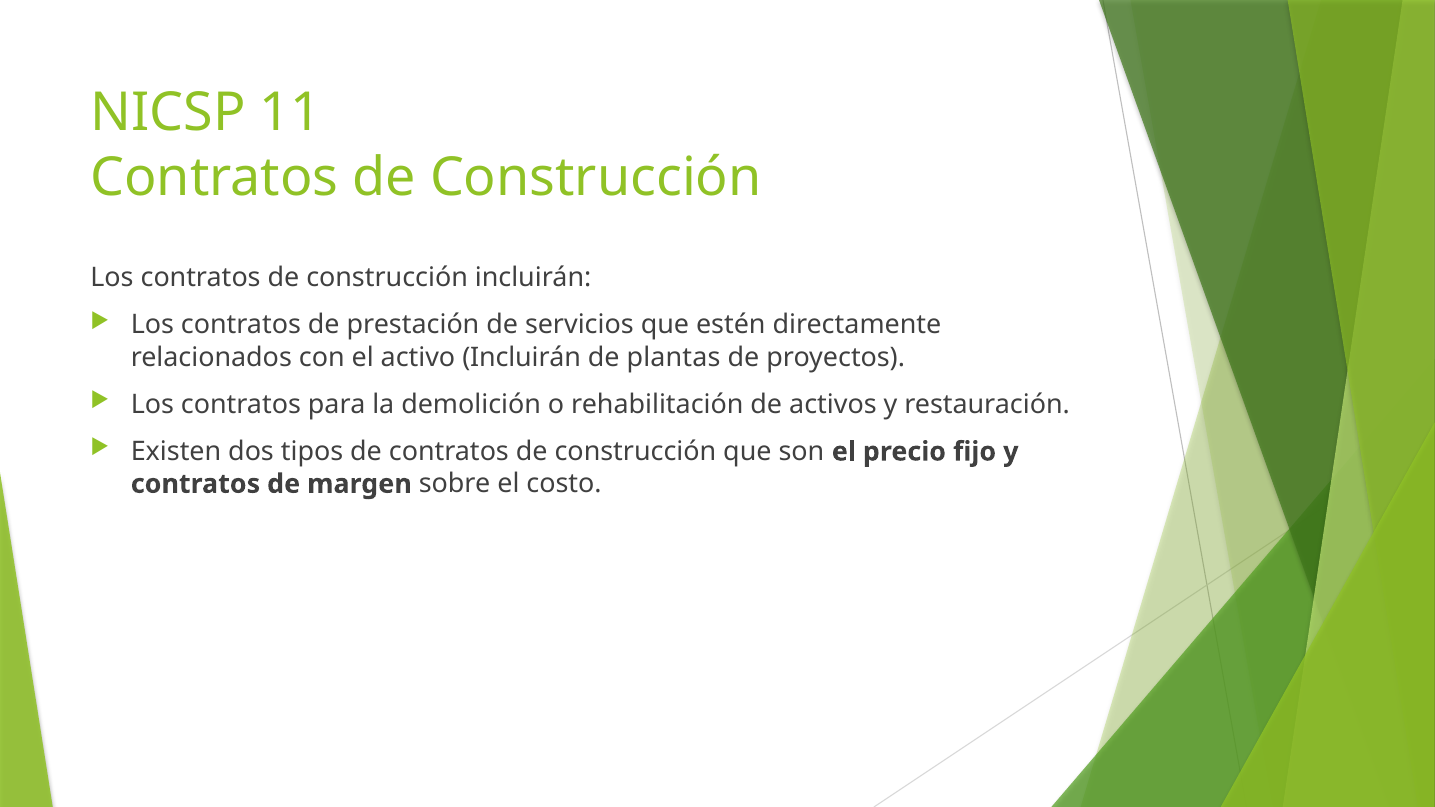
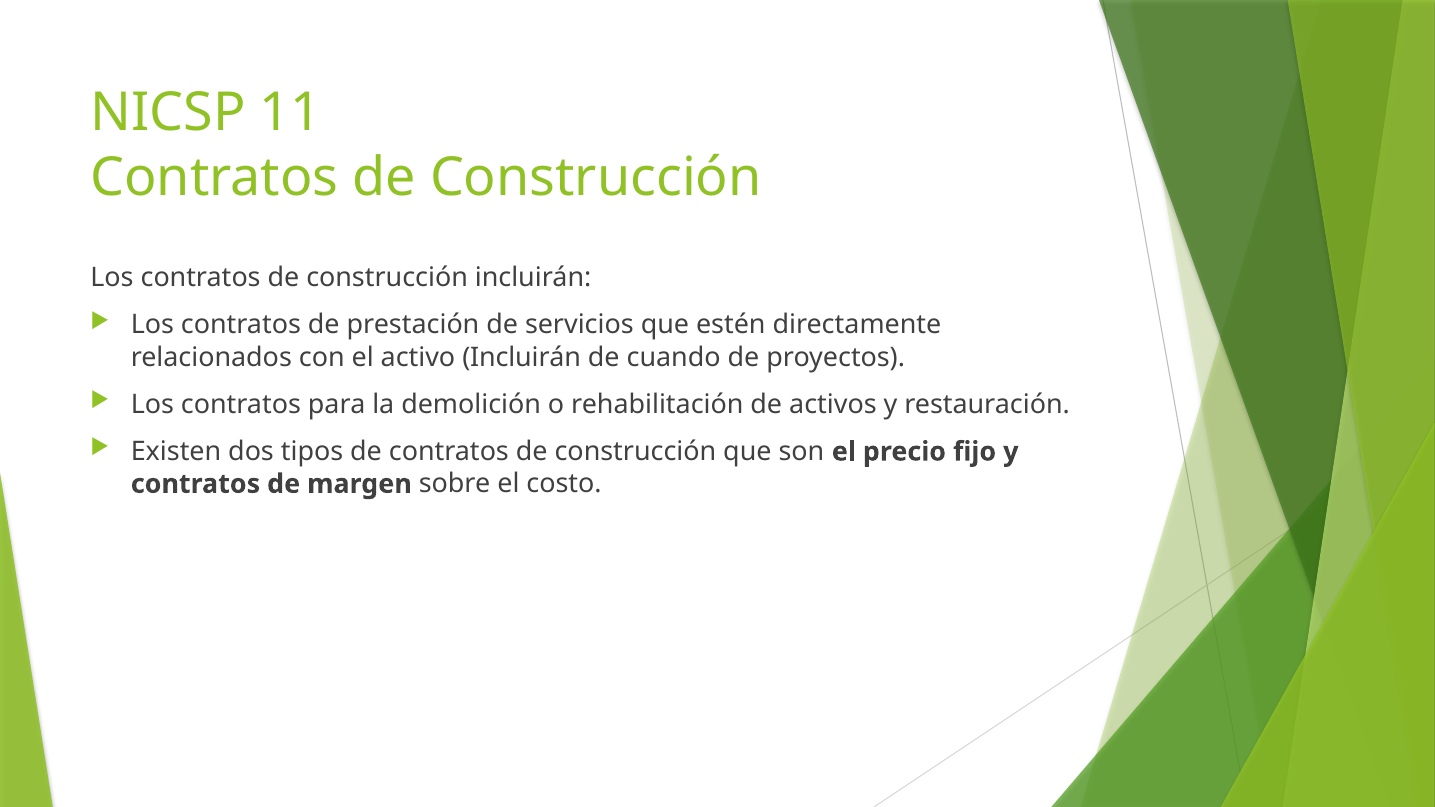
plantas: plantas -> cuando (674, 357)
